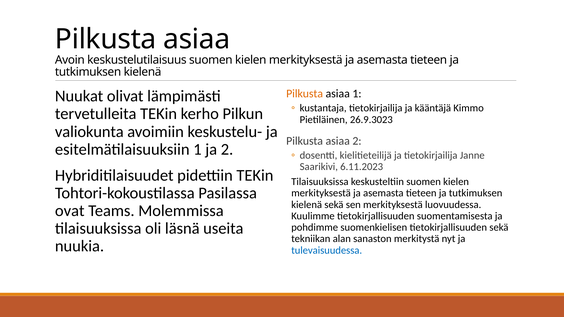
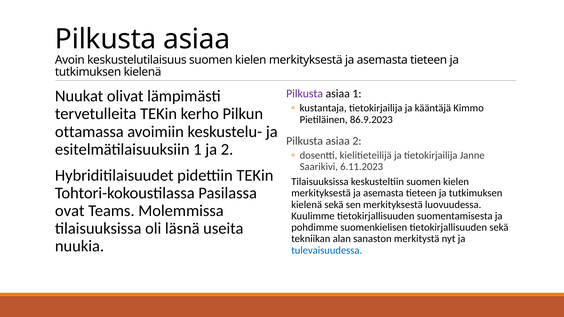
Pilkusta colour: orange -> purple (305, 94)
26.9.3023: 26.9.3023 -> 86.9.2023 (371, 120)
valiokunta: valiokunta -> ottamassa (89, 132)
